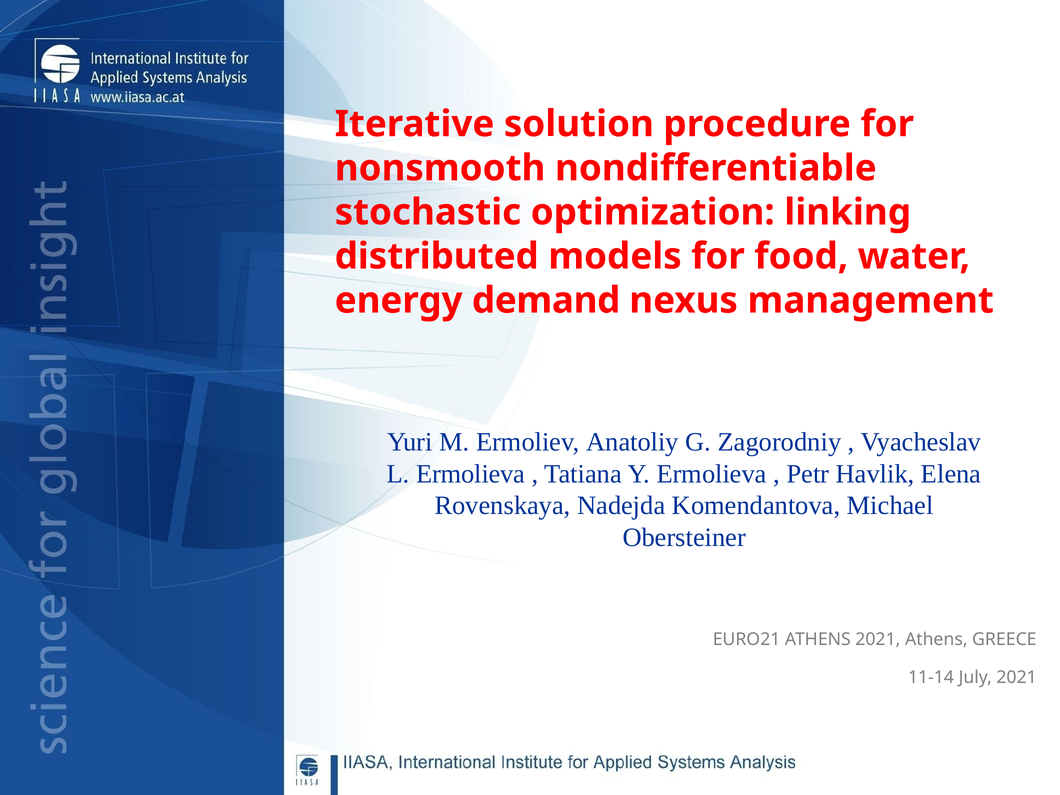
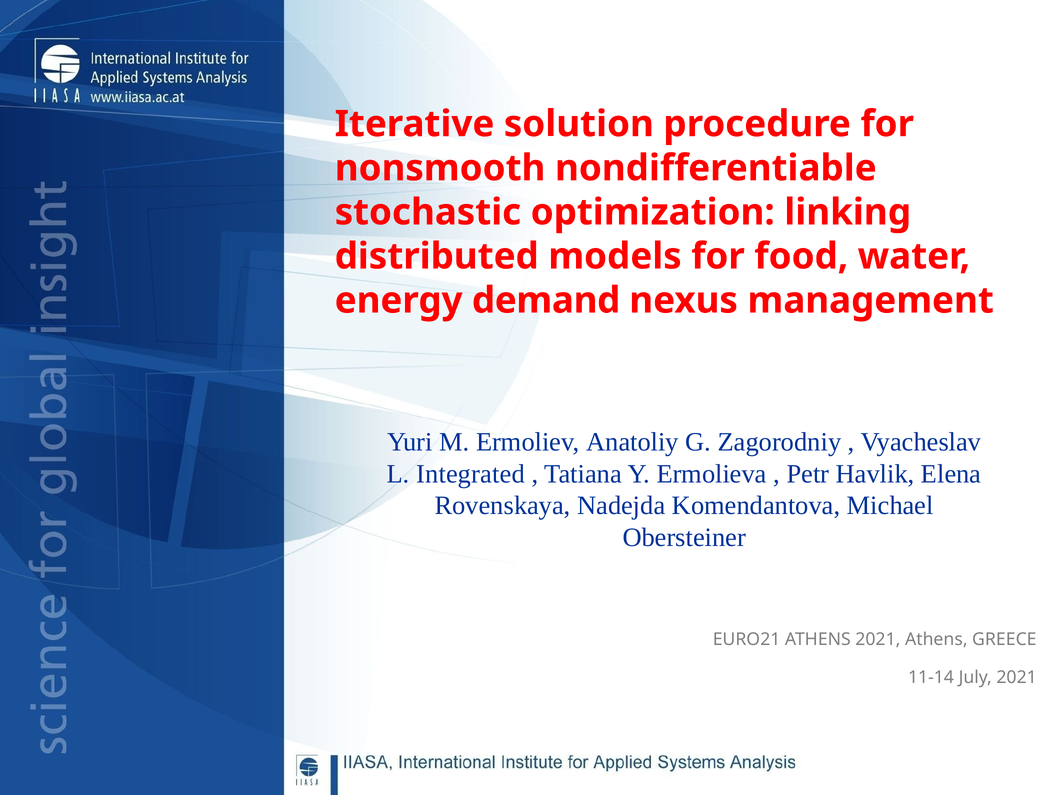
L Ermolieva: Ermolieva -> Integrated (470, 474)
